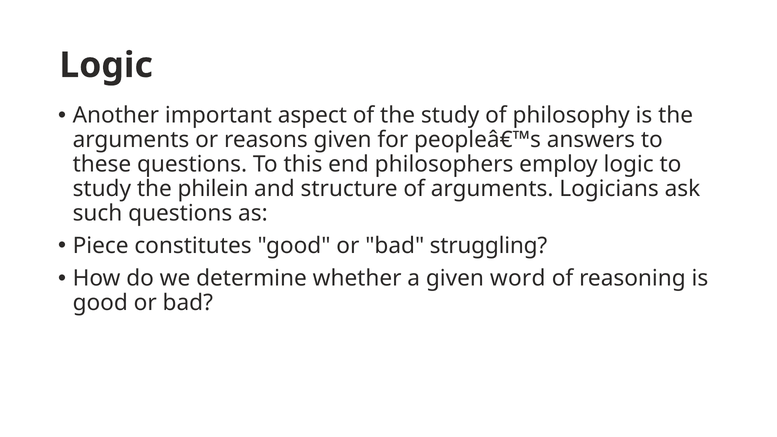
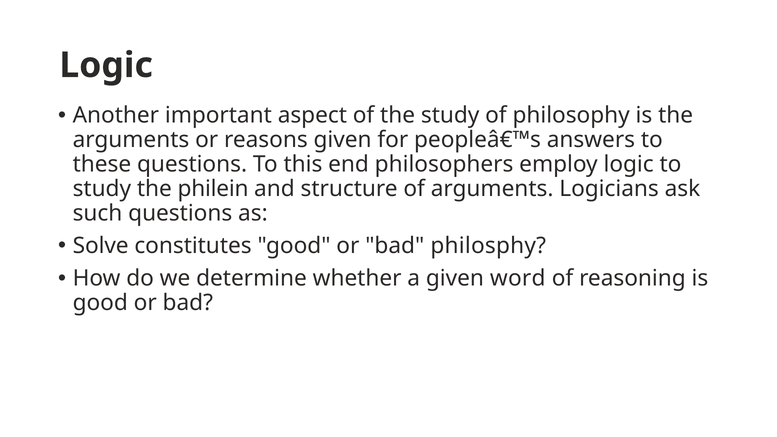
Piece: Piece -> Solve (101, 246)
struggling: struggling -> philosphy (488, 246)
